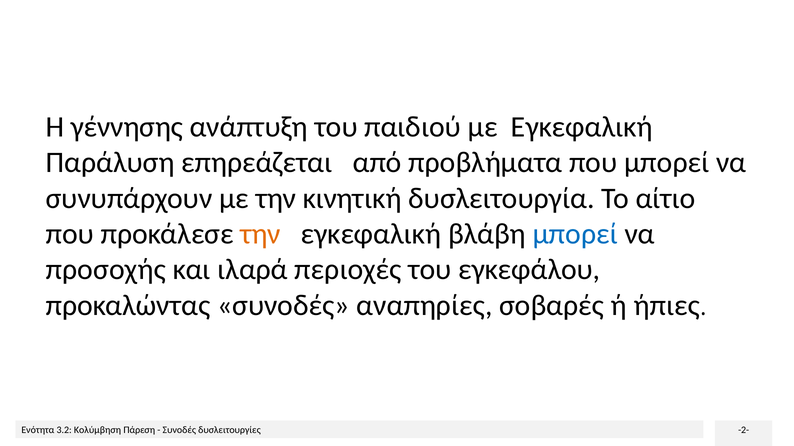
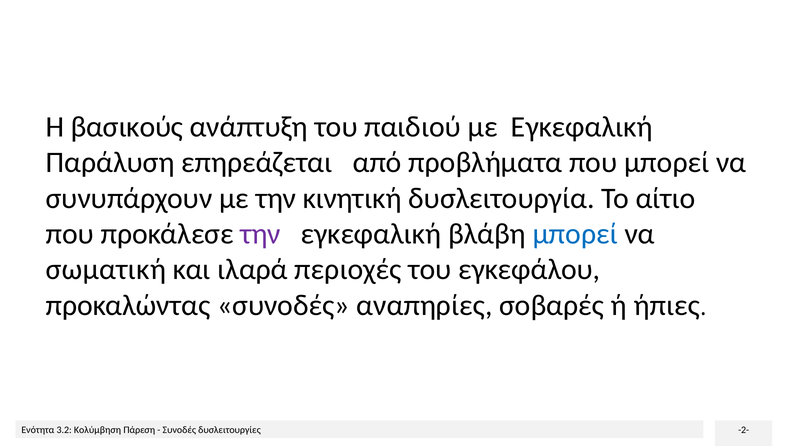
γέννησης: γέννησης -> βασικούς (127, 127)
την colour: orange -> purple (261, 234)
προσοχής: προσοχής -> σωματική (106, 270)
